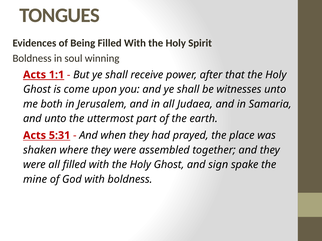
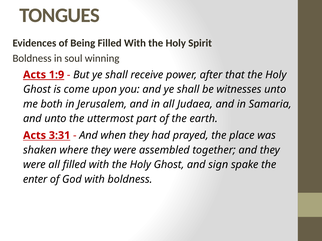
1:1: 1:1 -> 1:9 (56, 75)
5:31: 5:31 -> 3:31 (60, 136)
mine: mine -> enter (35, 180)
